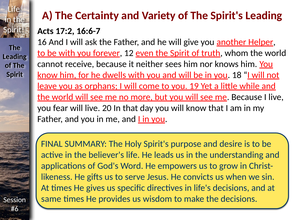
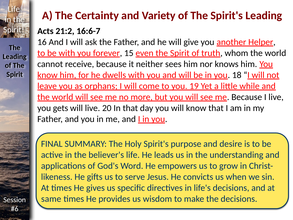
17:2: 17:2 -> 21:2 (65, 31)
12: 12 -> 15 (129, 53)
fear: fear -> gets (61, 108)
